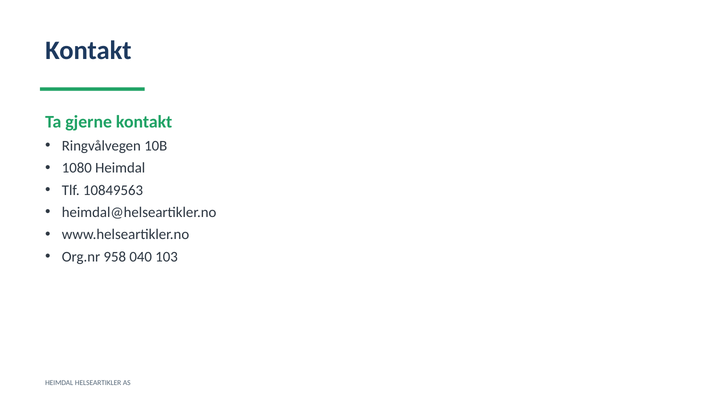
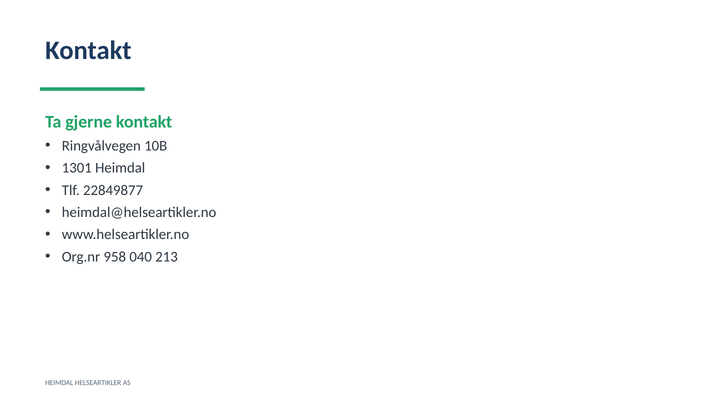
1080: 1080 -> 1301 (77, 168)
10849563: 10849563 -> 22849877 (113, 190)
103: 103 -> 213 (167, 257)
